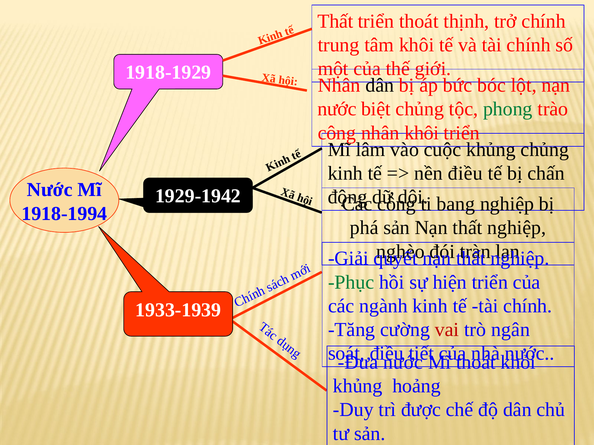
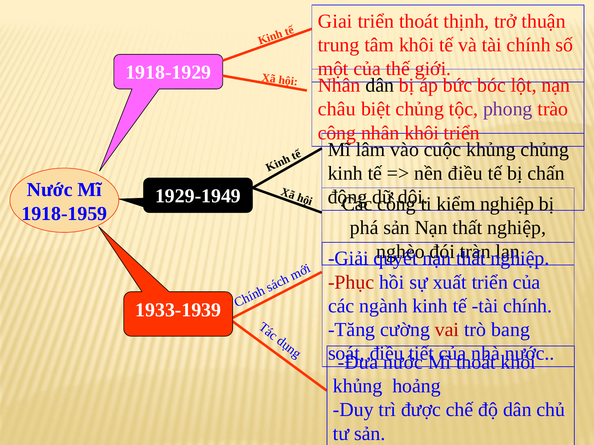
Thất: Thất -> Giai (335, 21)
trở chính: chính -> thuận (544, 21)
nước: nước -> châu (337, 109)
phong colour: green -> purple (508, 109)
1929-1942: 1929-1942 -> 1929-1949 (198, 196)
bang: bang -> kiểm (456, 204)
1918-1994: 1918-1994 -> 1918-1959 (64, 214)
Phục colour: green -> red (351, 282)
hiện: hiện -> xuất (450, 282)
ngân: ngân -> bang (511, 330)
